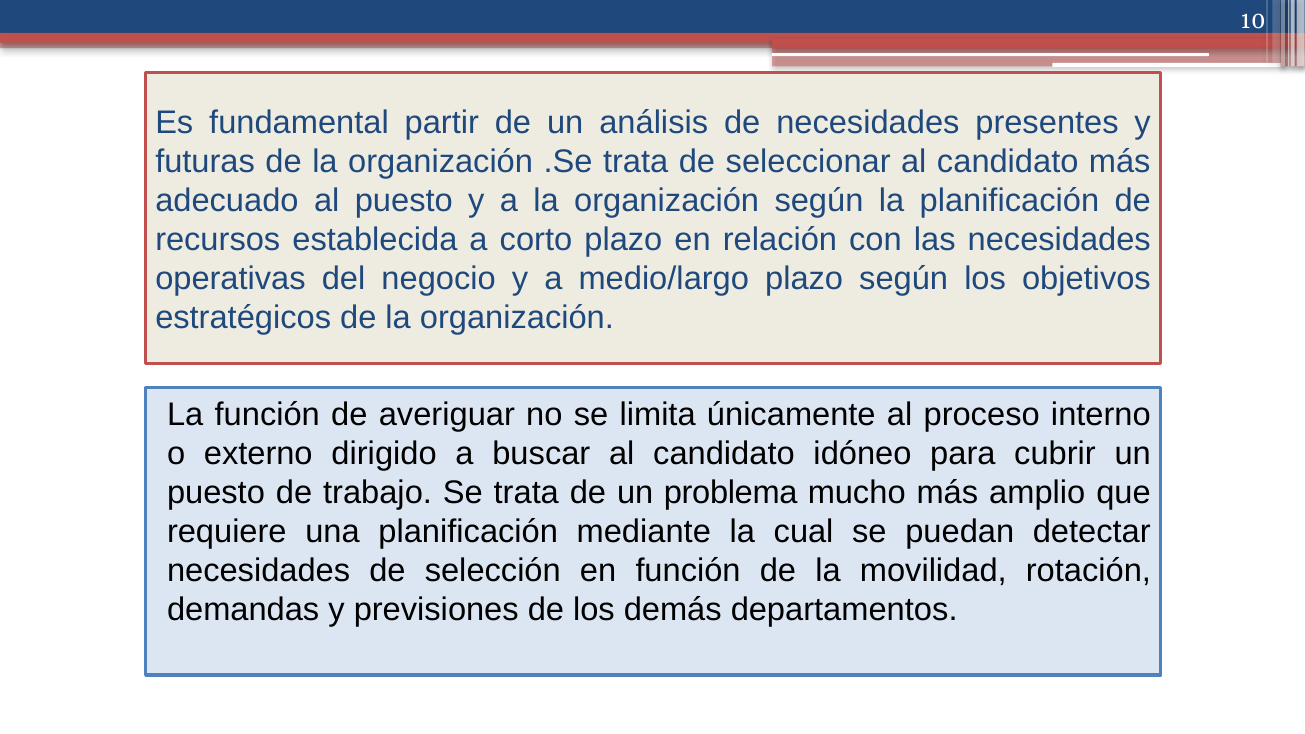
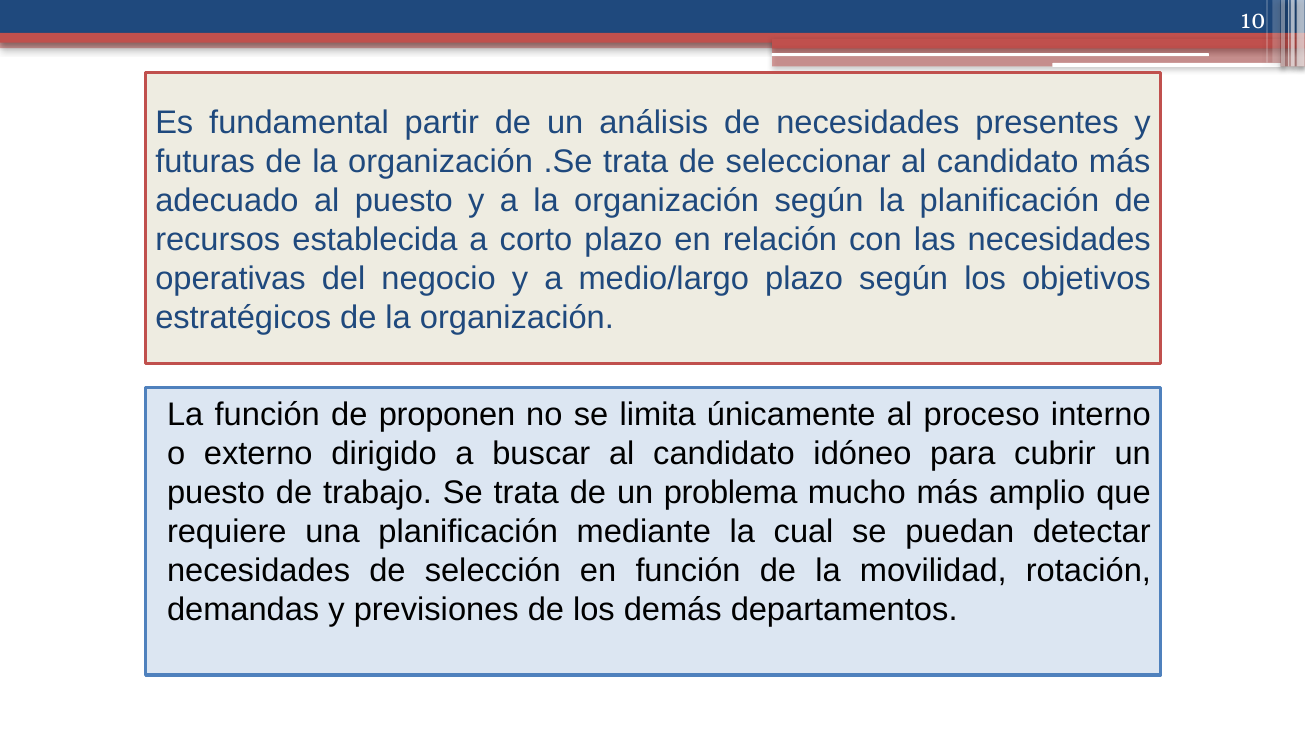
averiguar: averiguar -> proponen (447, 414)
